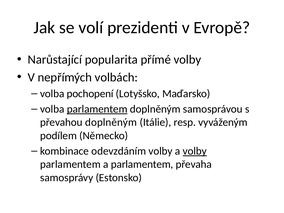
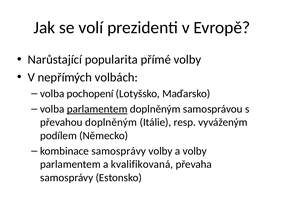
kombinace odevzdáním: odevzdáním -> samosprávy (119, 151)
volby underline: present -> none (195, 151)
a parlamentem: parlamentem -> kvalifikovaná (142, 164)
